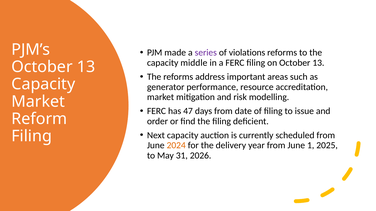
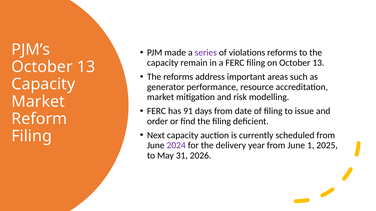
middle: middle -> remain (194, 63)
47: 47 -> 91 (188, 111)
2024 colour: orange -> purple (176, 146)
